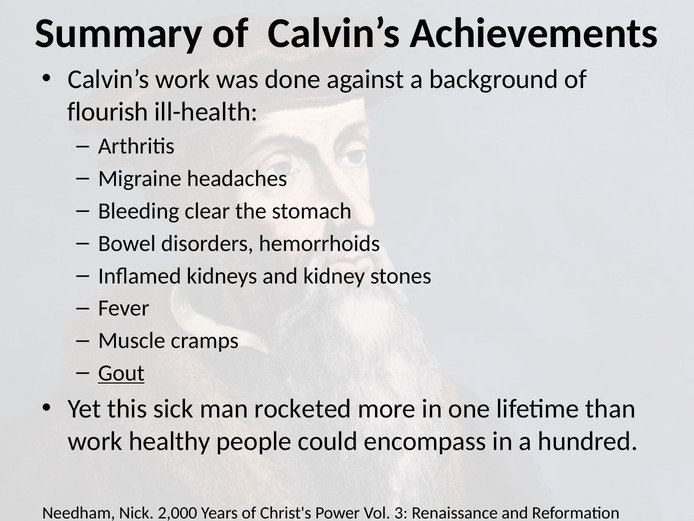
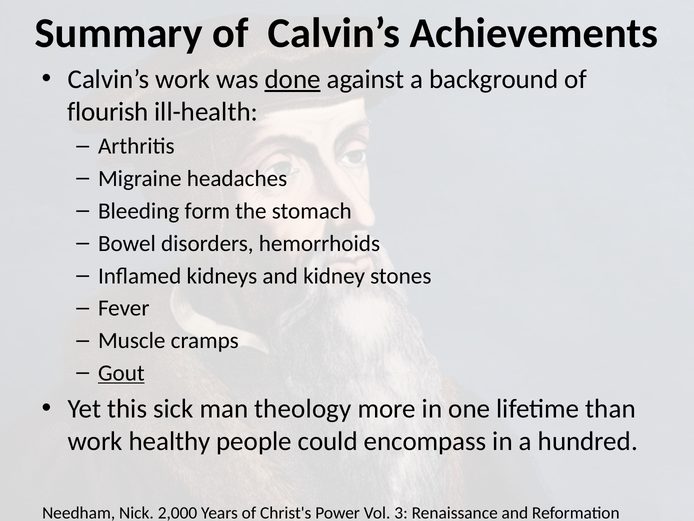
done underline: none -> present (293, 79)
clear: clear -> form (207, 211)
rocketed: rocketed -> theology (303, 408)
